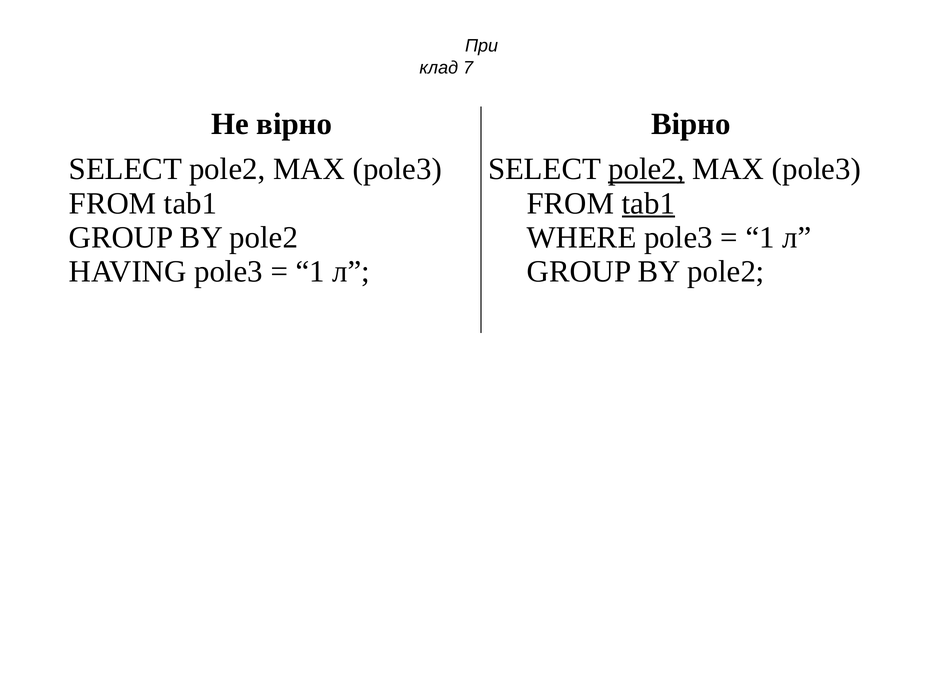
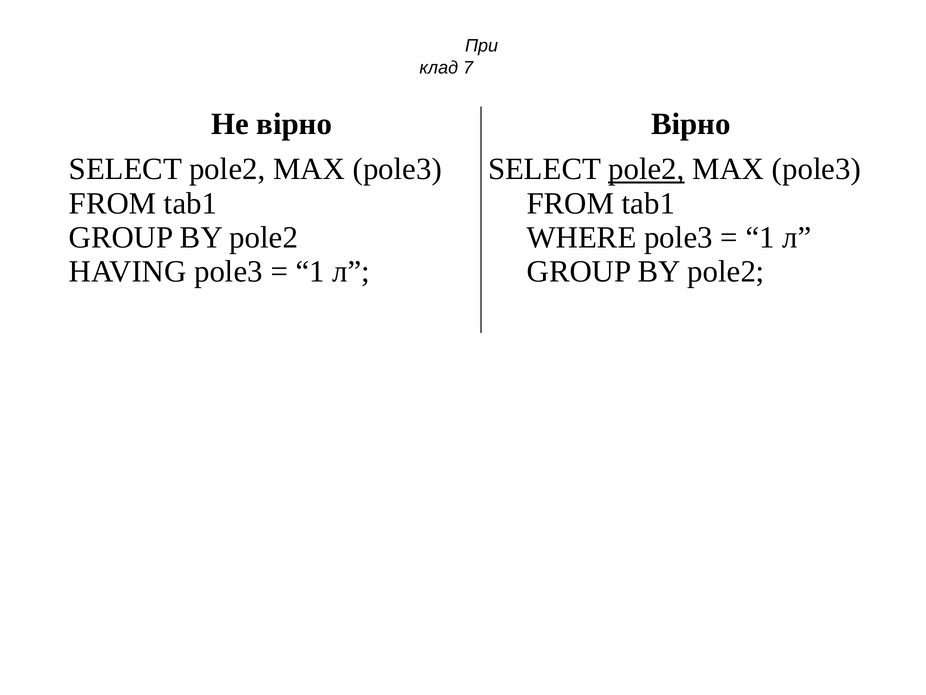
tab1 underline: present -> none (648, 203)
